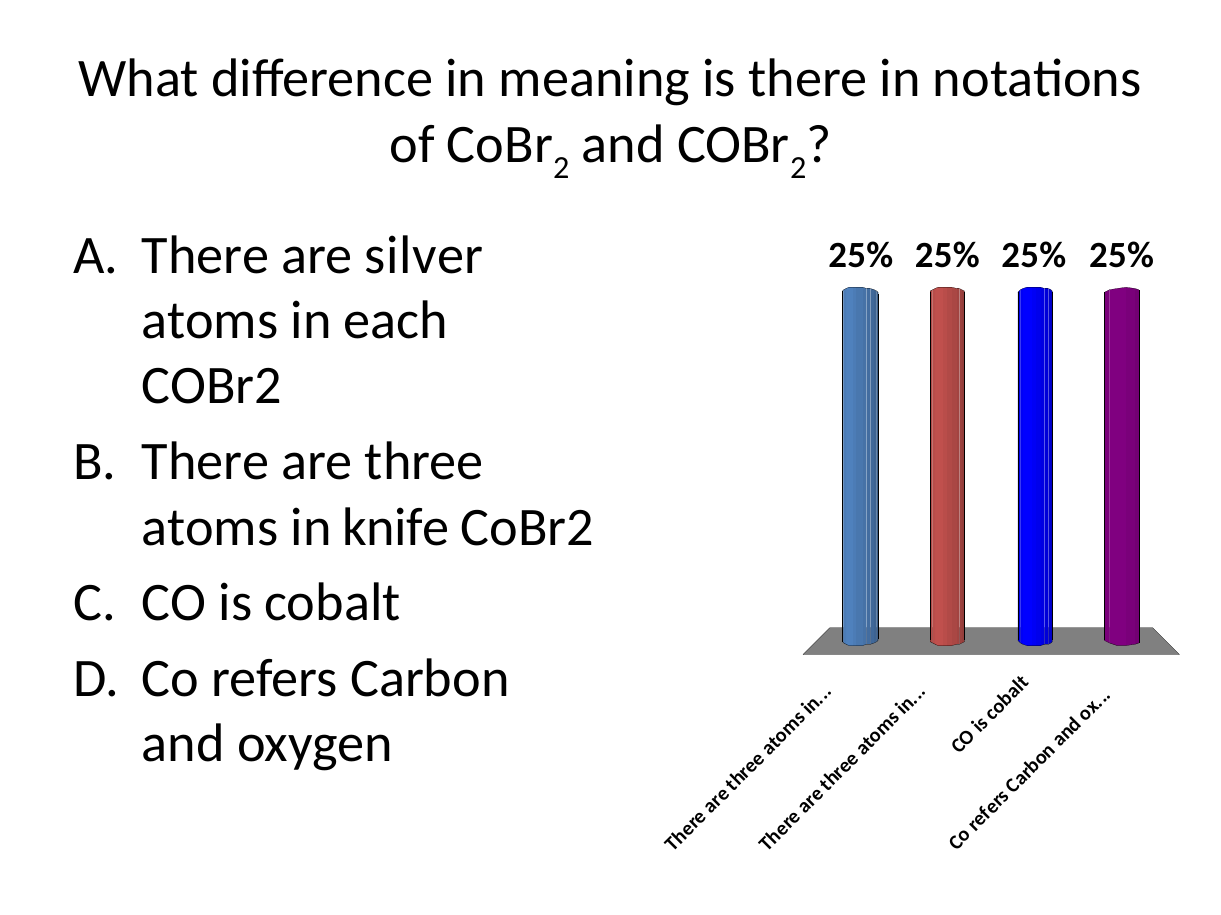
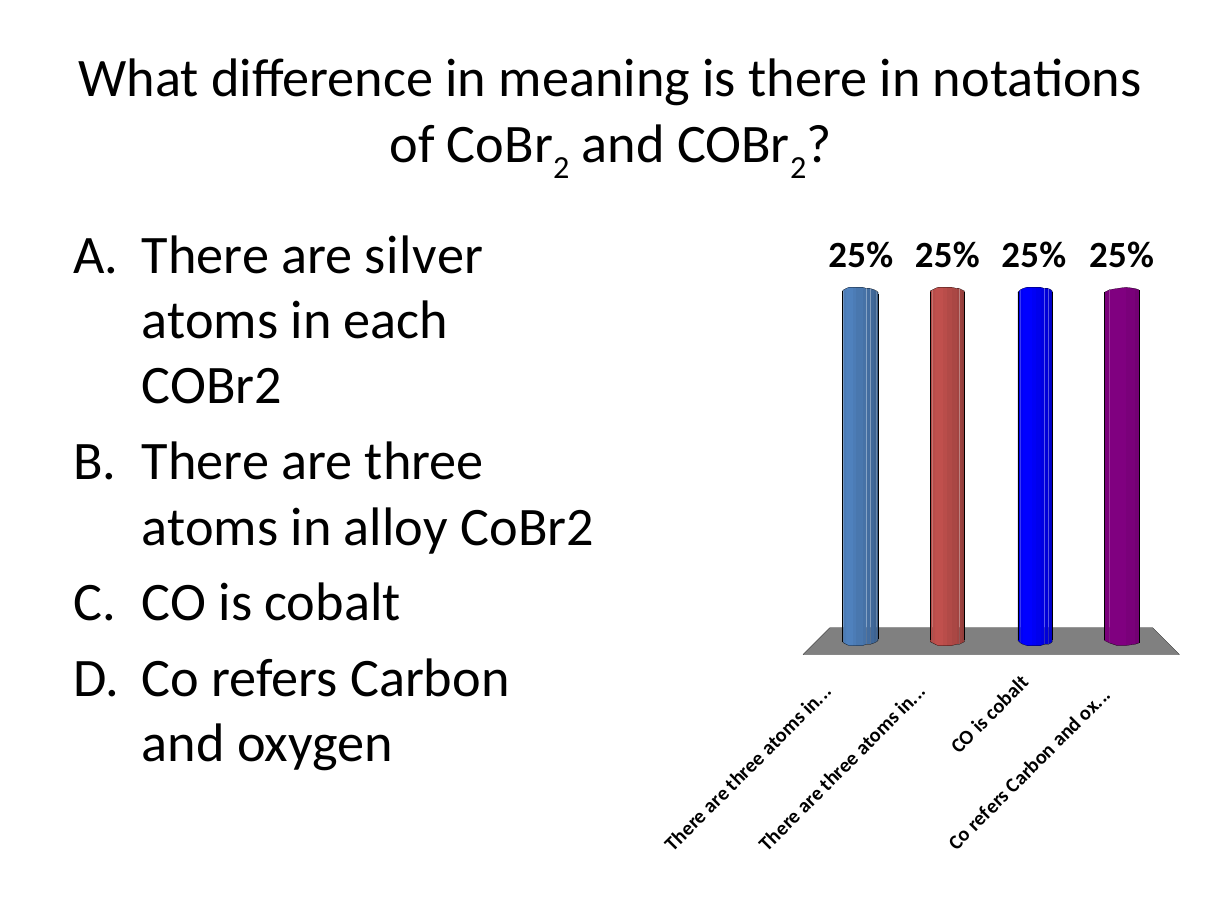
knife: knife -> alloy (396, 528)
